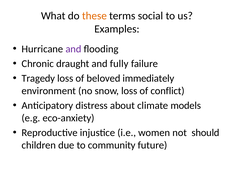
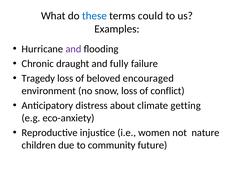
these colour: orange -> blue (94, 16)
social: social -> could (150, 16)
immediately: immediately -> encouraged (148, 79)
models: models -> getting (186, 106)
should: should -> nature (205, 133)
